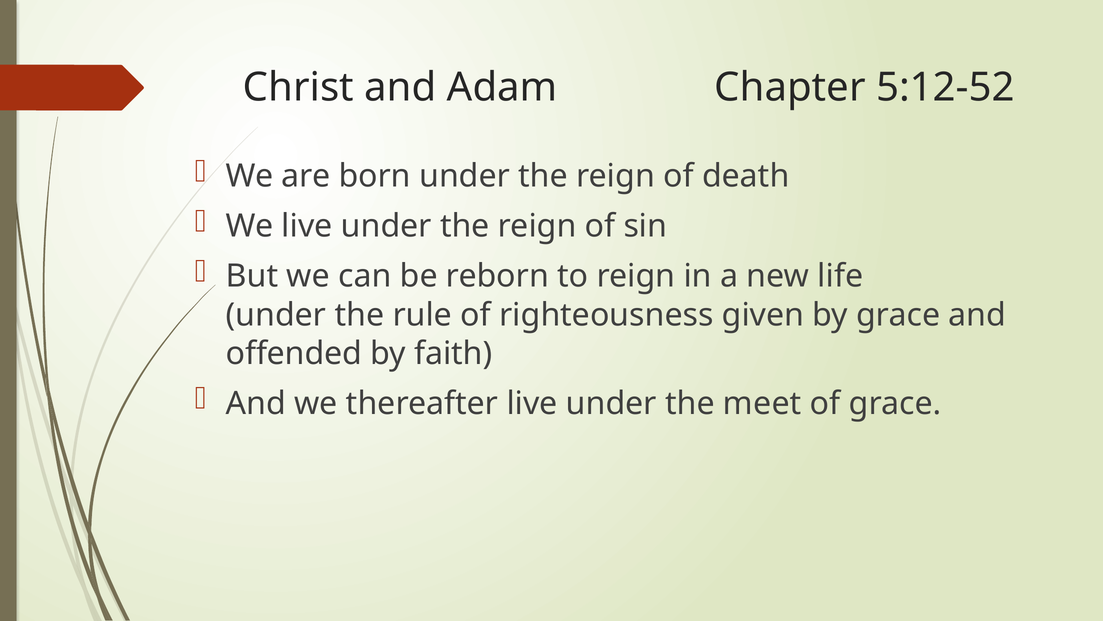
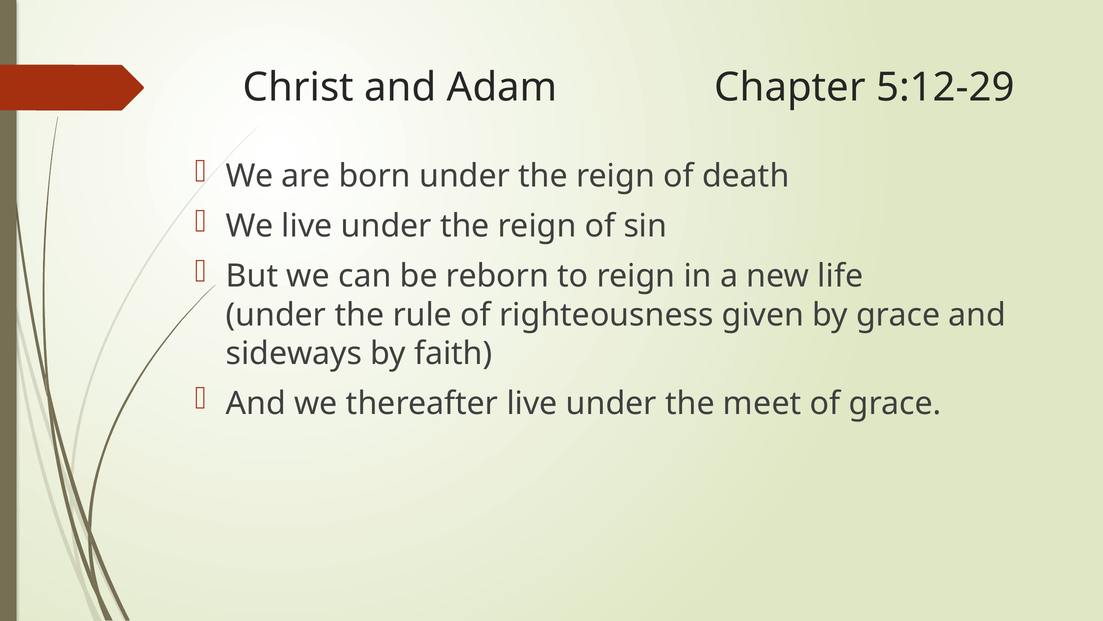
5:12-52: 5:12-52 -> 5:12-29 (946, 88)
offended: offended -> sideways (294, 353)
